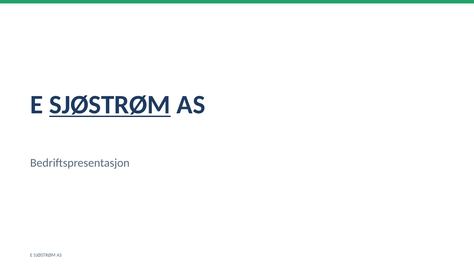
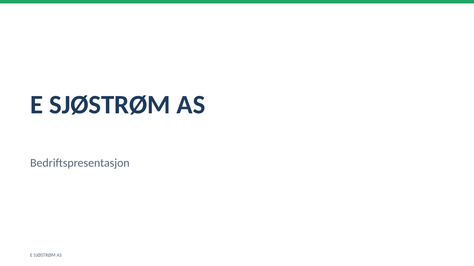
SJØSTRØM underline: present -> none (110, 105)
